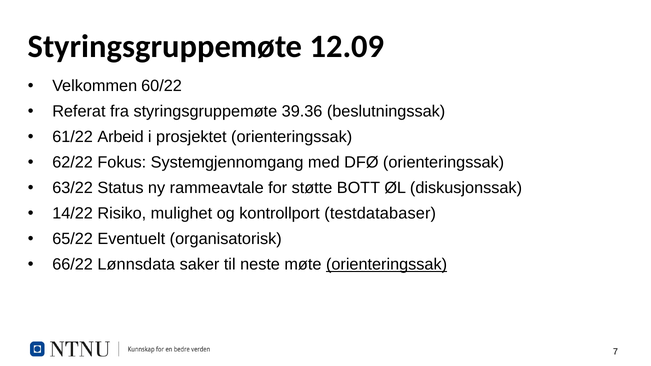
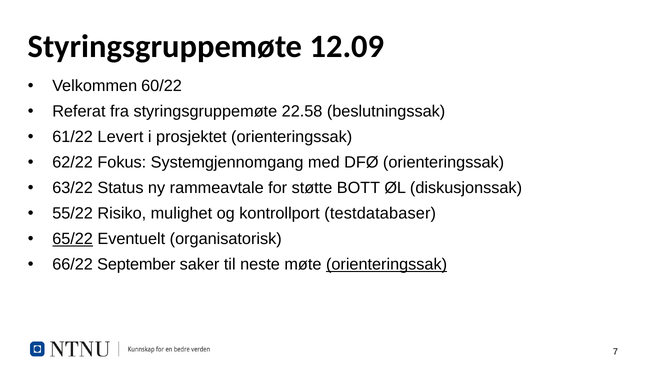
39.36: 39.36 -> 22.58 (302, 112)
Arbeid: Arbeid -> Levert (120, 137)
14/22: 14/22 -> 55/22 (73, 214)
65/22 underline: none -> present (73, 239)
Lønnsdata: Lønnsdata -> September (136, 265)
